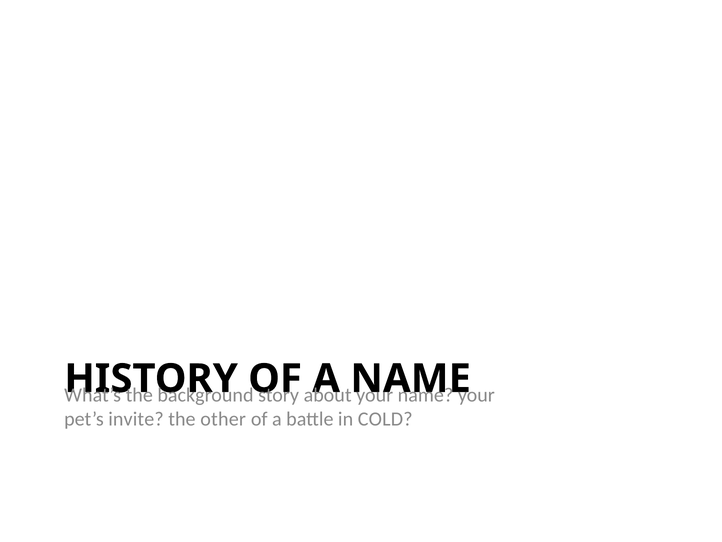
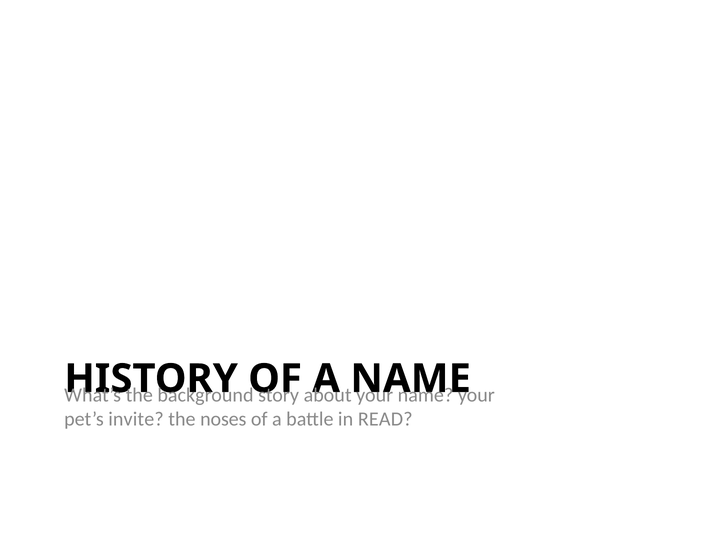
other: other -> noses (223, 419)
COLD: COLD -> READ (385, 419)
